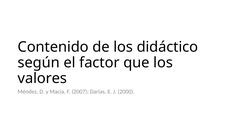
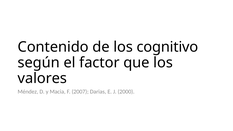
didáctico: didáctico -> cognitivo (167, 47)
